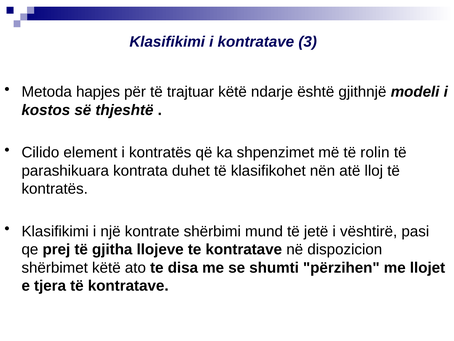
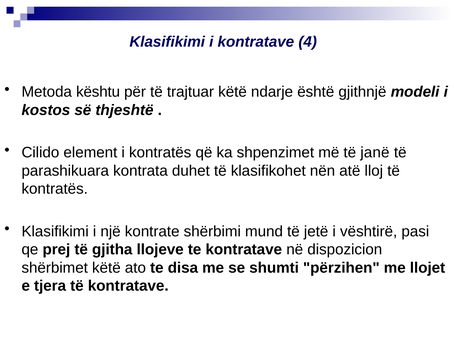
3: 3 -> 4 (308, 42)
hapjes: hapjes -> kështu (98, 92)
rolin: rolin -> janë (375, 152)
